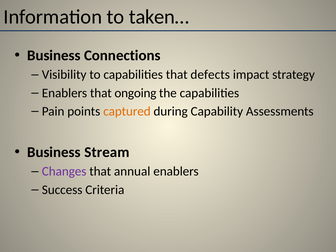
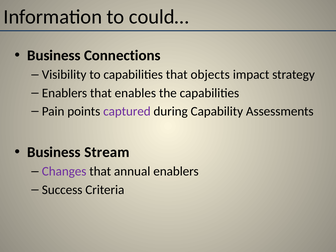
taken…: taken… -> could… (159, 17)
defects: defects -> objects (210, 75)
ongoing: ongoing -> enables (135, 93)
captured colour: orange -> purple (127, 111)
